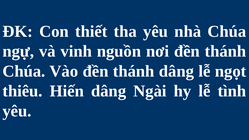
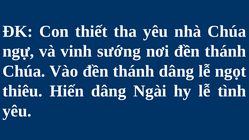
nguồn: nguồn -> sướng (119, 51)
